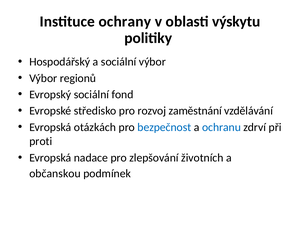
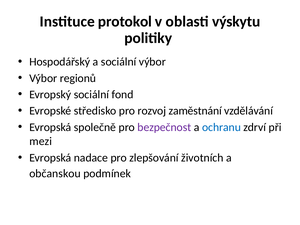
ochrany: ochrany -> protokol (125, 21)
otázkách: otázkách -> společně (95, 127)
bezpečnost colour: blue -> purple (164, 127)
proti: proti -> mezi (41, 141)
